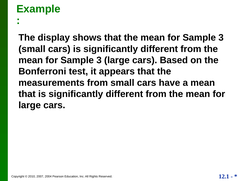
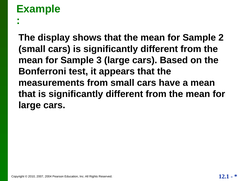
3: 3 -> 2 (221, 38)
